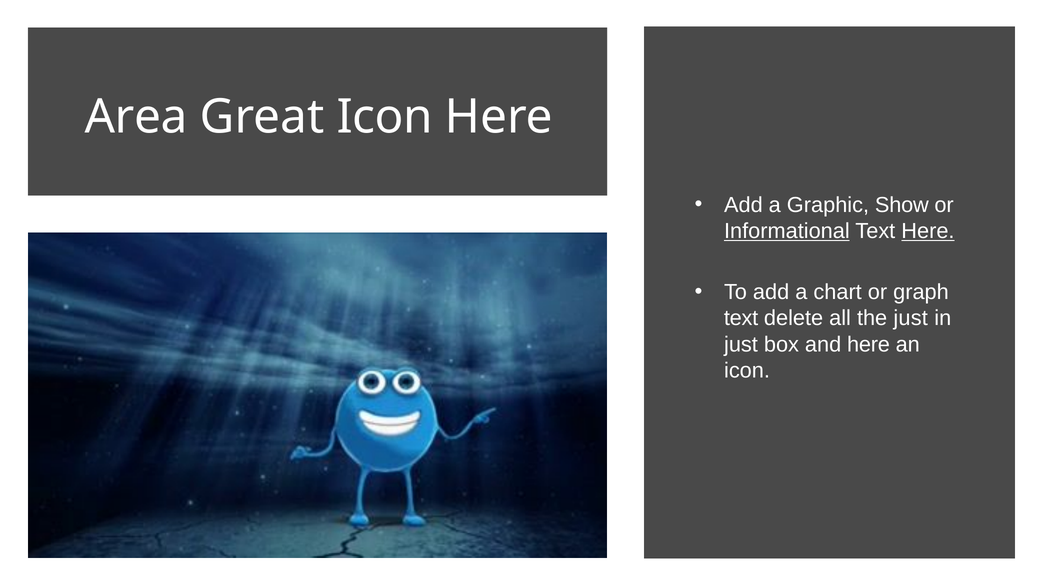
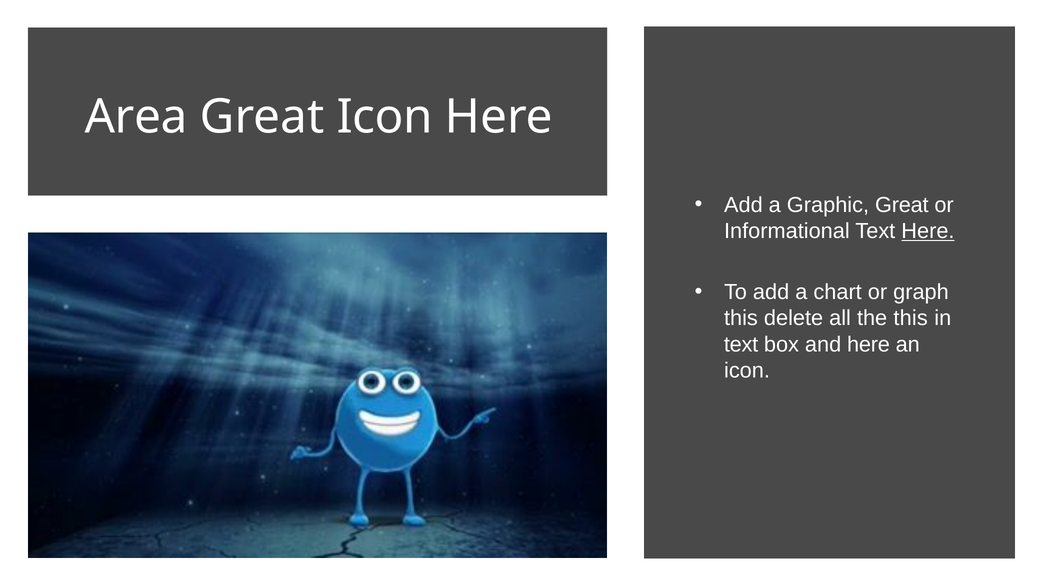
Graphic Show: Show -> Great (902, 205)
Informational underline: present -> none (787, 231)
text: text -> this (741, 318)
the just: just -> this (911, 318)
just: just -> text (741, 344)
